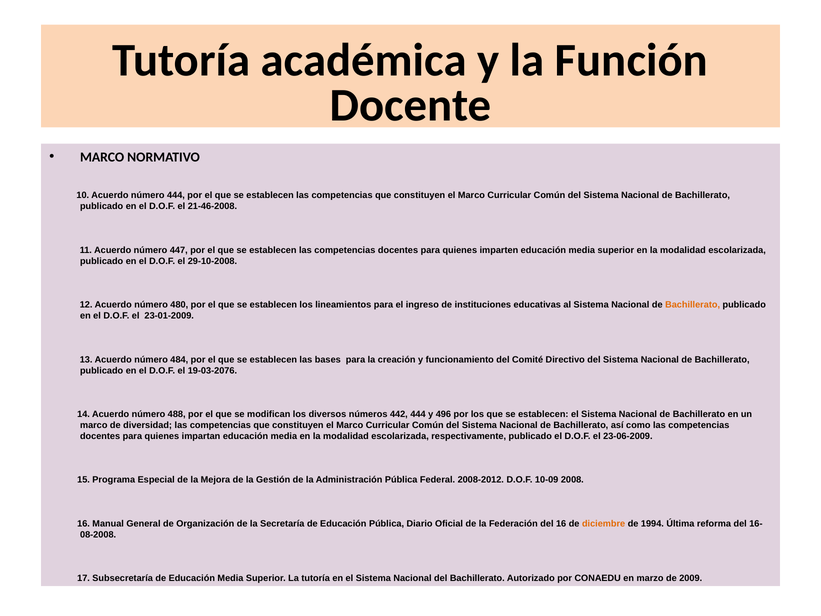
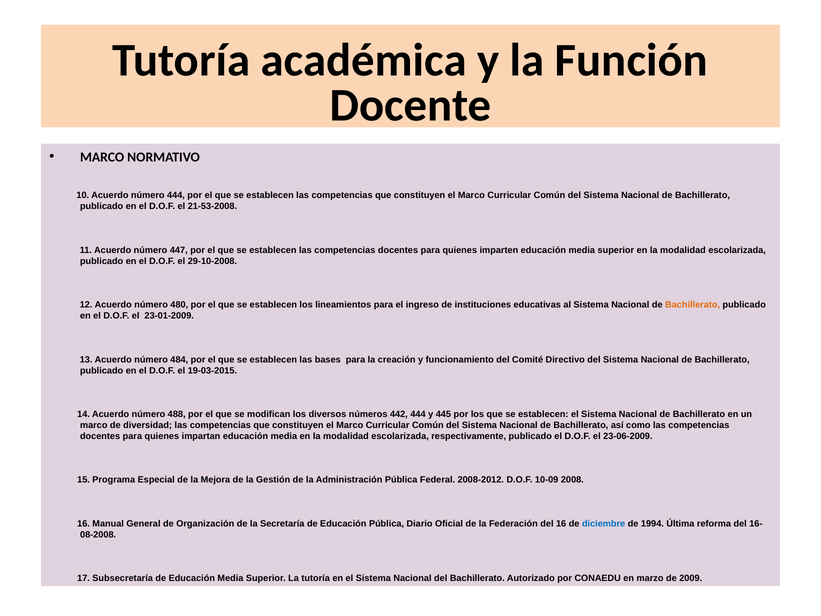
21-46-2008: 21-46-2008 -> 21-53-2008 (212, 206)
19-03-2076: 19-03-2076 -> 19-03-2015 (212, 370)
496: 496 -> 445 (443, 414)
diciembre colour: orange -> blue (604, 524)
